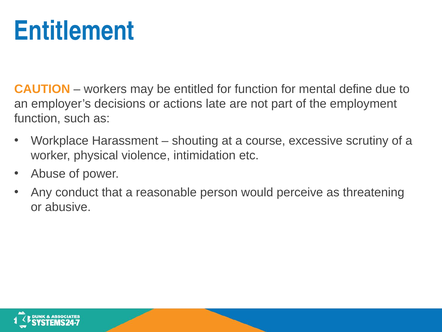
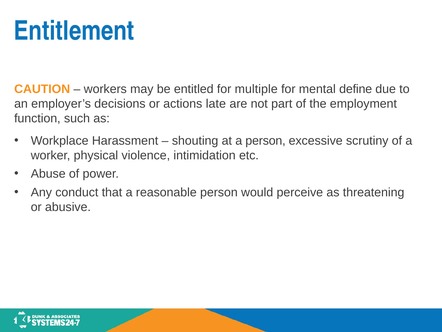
for function: function -> multiple (256, 89)
a course: course -> person (265, 140)
